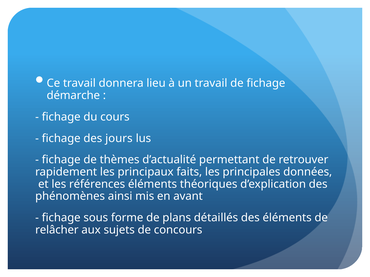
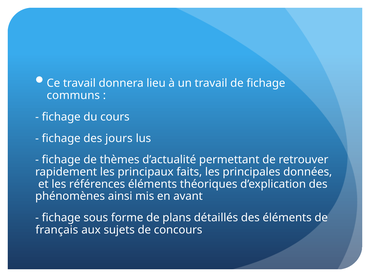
démarche: démarche -> communs (73, 96)
relâcher: relâcher -> français (57, 230)
